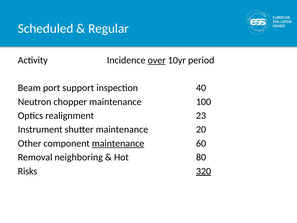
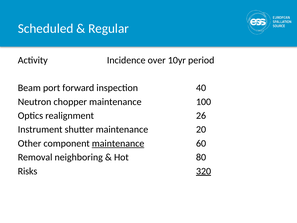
over underline: present -> none (157, 60)
support: support -> forward (78, 88)
23: 23 -> 26 (201, 116)
